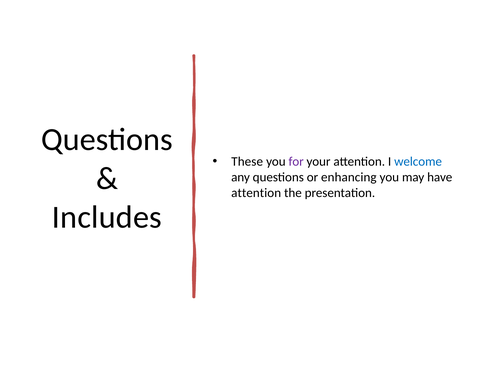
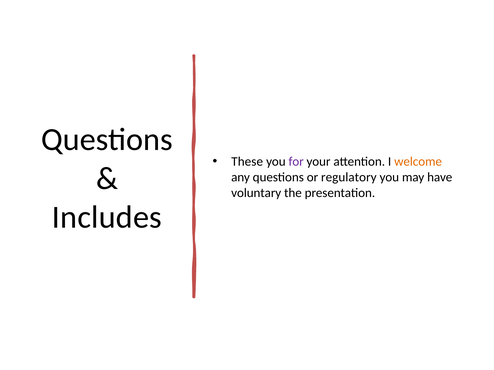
welcome colour: blue -> orange (418, 162)
enhancing: enhancing -> regulatory (349, 177)
attention: attention -> voluntary (256, 193)
